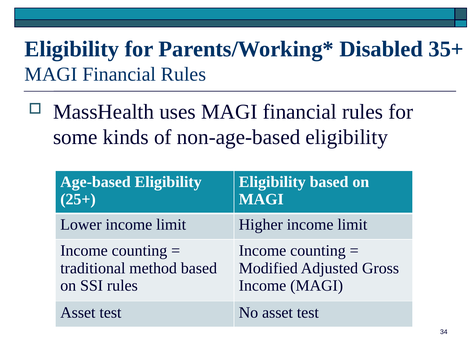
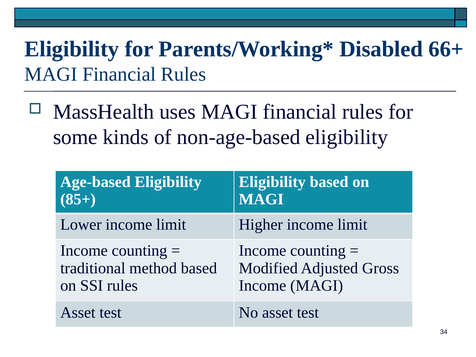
35+: 35+ -> 66+ (446, 49)
25+: 25+ -> 85+ (78, 199)
